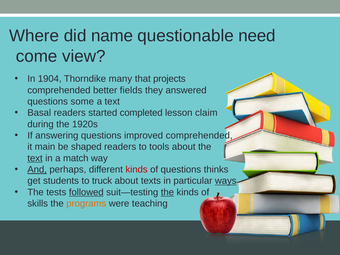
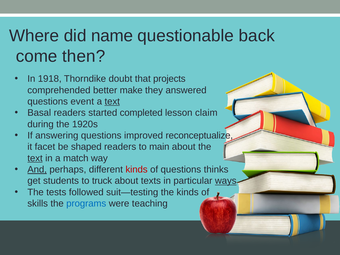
need: need -> back (257, 36)
view: view -> then (84, 56)
1904: 1904 -> 1918 (50, 79)
many: many -> doubt (120, 79)
fields: fields -> make (131, 90)
some: some -> event (82, 102)
text underline: none -> present (112, 102)
improved comprehended: comprehended -> reconceptualize (199, 136)
main: main -> facet (45, 147)
tools: tools -> main (159, 147)
followed underline: present -> none (86, 192)
the underline: present -> none (167, 192)
programs colour: orange -> blue (86, 204)
